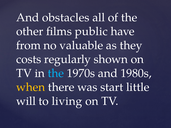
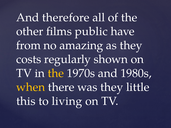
obstacles: obstacles -> therefore (66, 17)
valuable: valuable -> amazing (81, 45)
the colour: light blue -> yellow (56, 73)
was start: start -> they (112, 87)
will: will -> this (26, 101)
